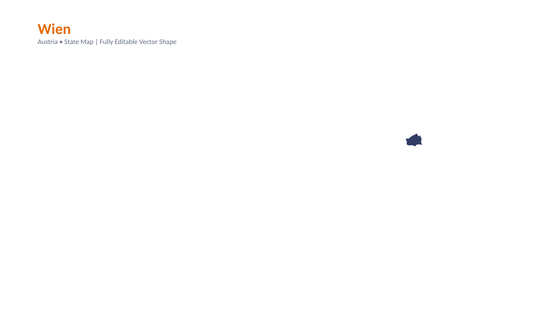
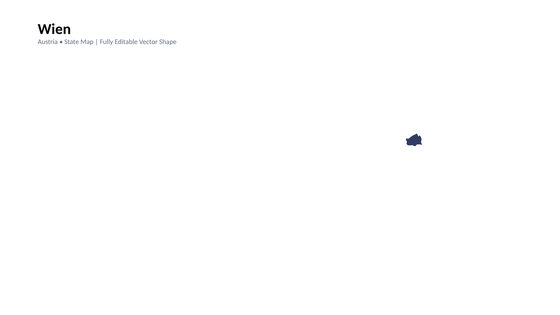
Wien colour: orange -> black (54, 29)
